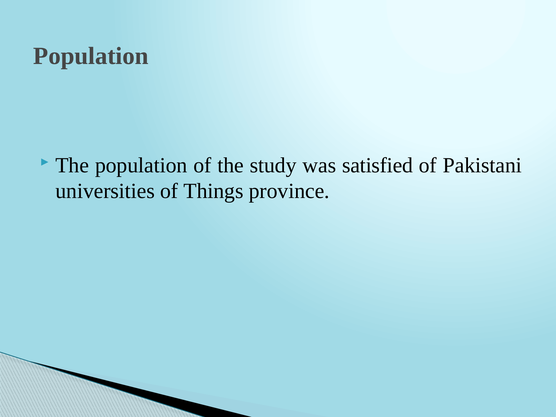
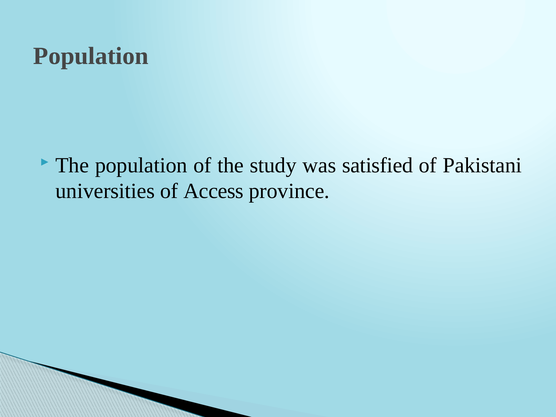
Things: Things -> Access (214, 191)
